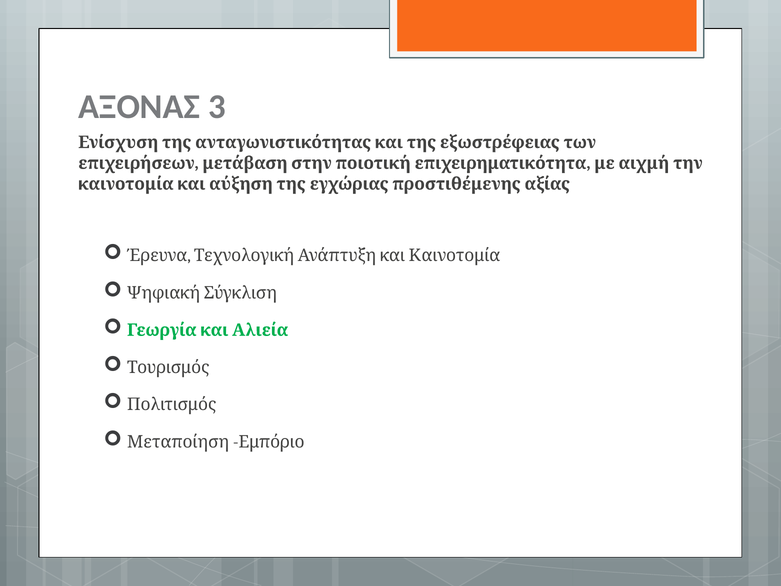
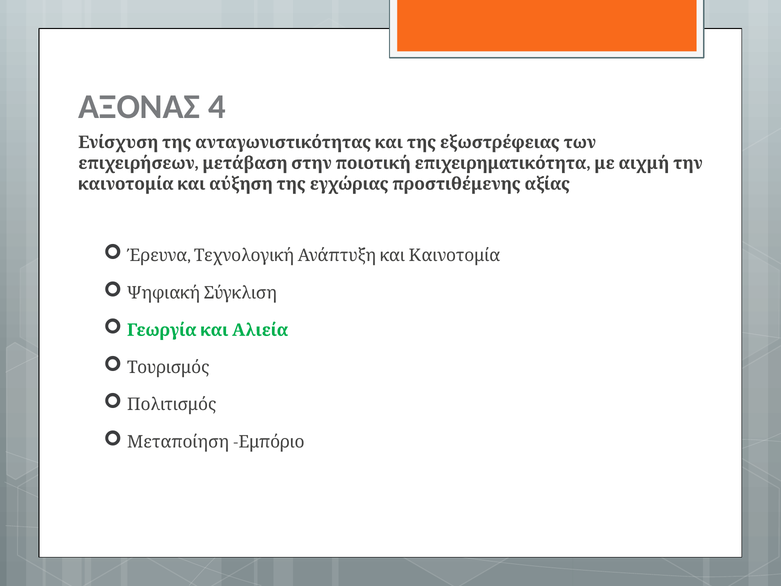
3: 3 -> 4 (217, 107)
